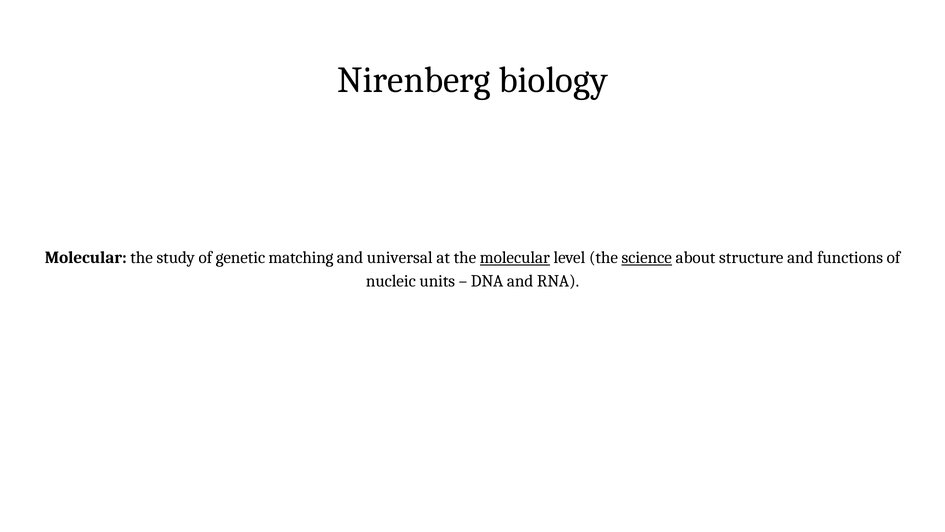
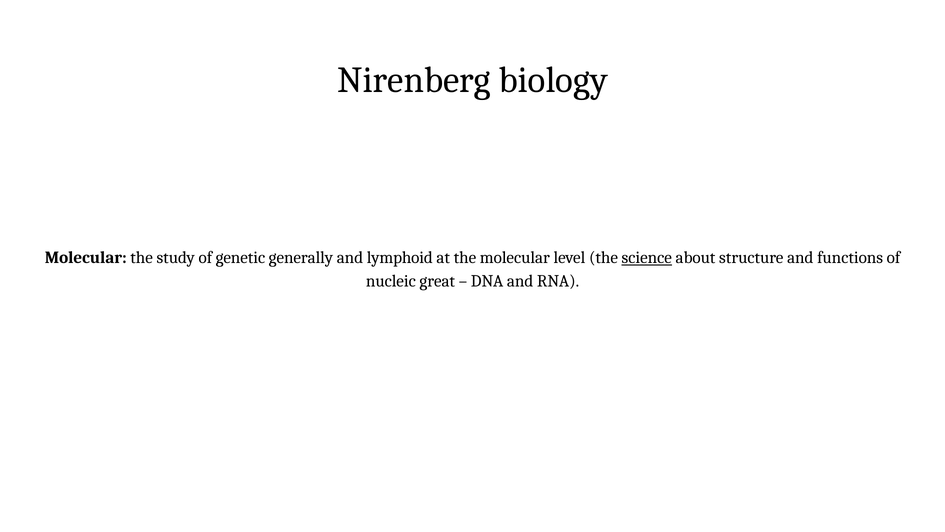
matching: matching -> generally (301, 257)
universal: universal -> lymphoid (400, 257)
molecular underline: present -> none (515, 257)
units: units -> great (437, 281)
